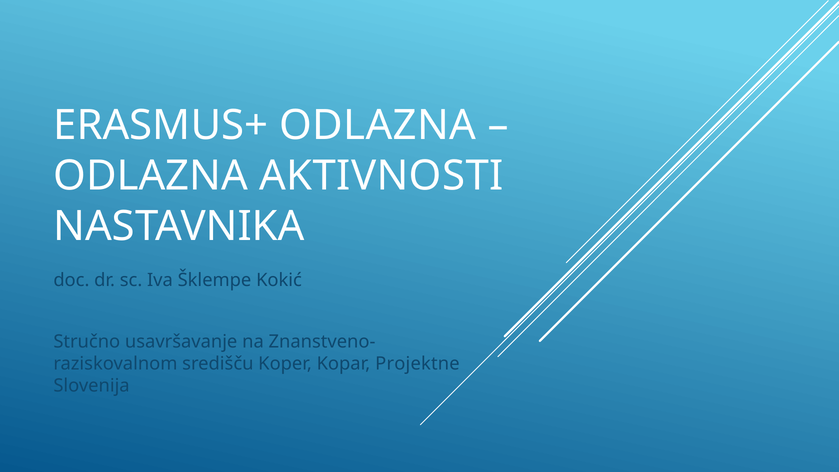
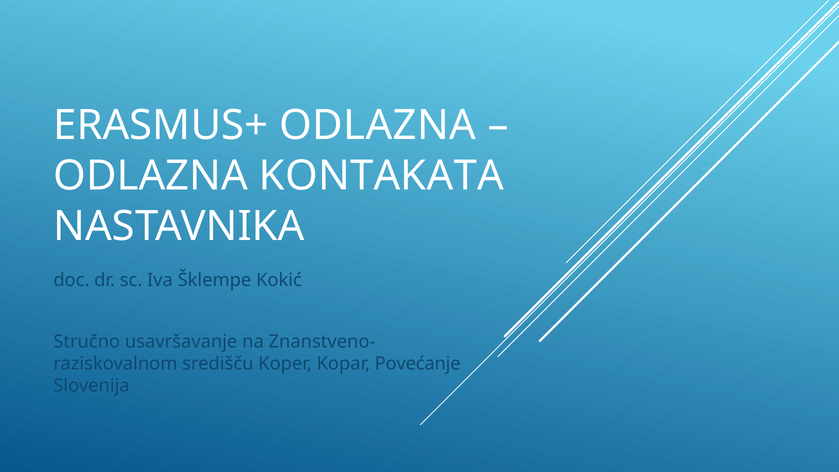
AKTIVNOSTI: AKTIVNOSTI -> KONTAKATA (381, 176)
Projektne: Projektne -> Povećanje (418, 364)
